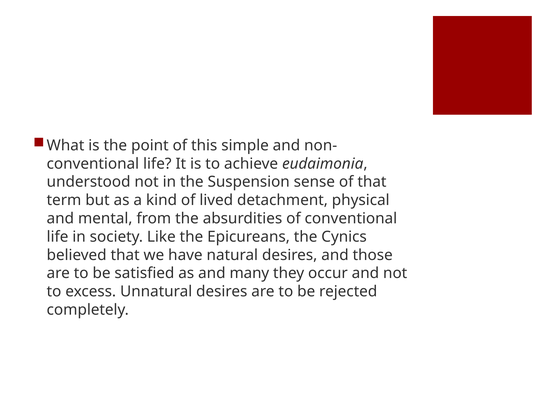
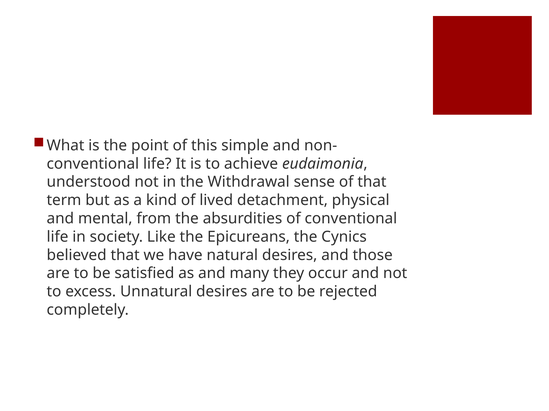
Suspension: Suspension -> Withdrawal (249, 182)
